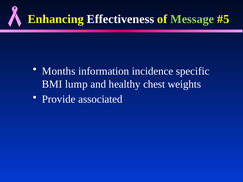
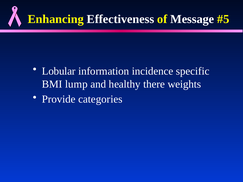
Message colour: light green -> white (192, 19)
Months: Months -> Lobular (59, 71)
chest: chest -> there (154, 84)
associated: associated -> categories (100, 99)
